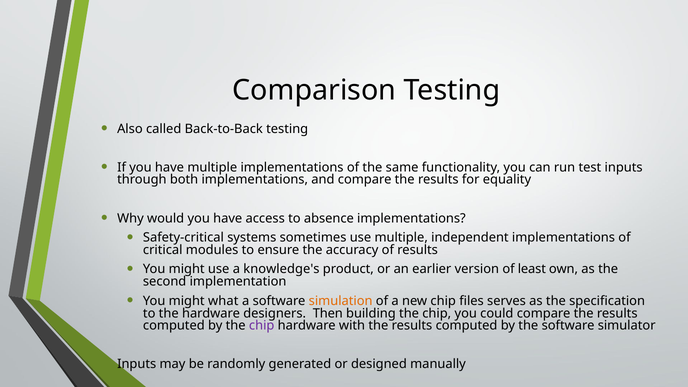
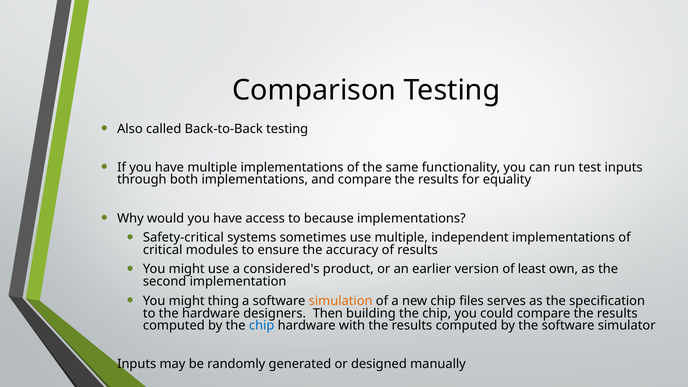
absence: absence -> because (329, 218)
knowledge's: knowledge's -> considered's (281, 269)
what: what -> thing (223, 301)
chip colour: purple -> blue (262, 326)
